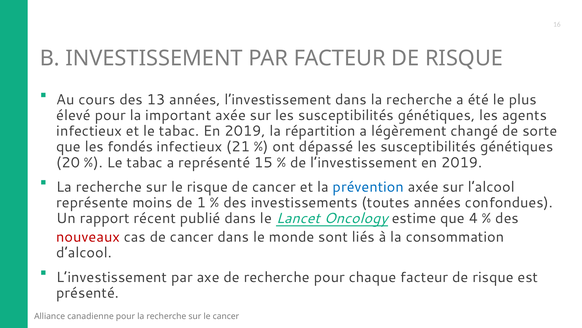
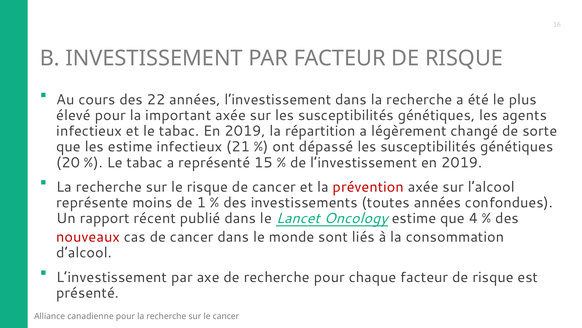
13: 13 -> 22 (156, 99)
les fondés: fondés -> estime (130, 147)
prévention colour: blue -> red (368, 187)
